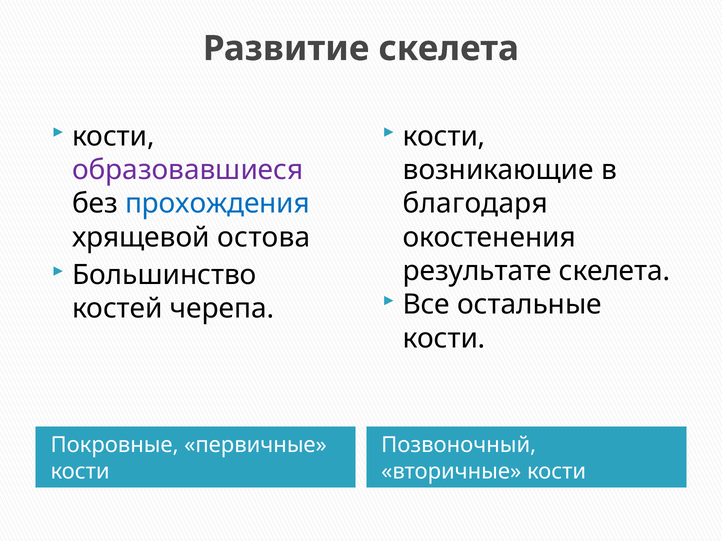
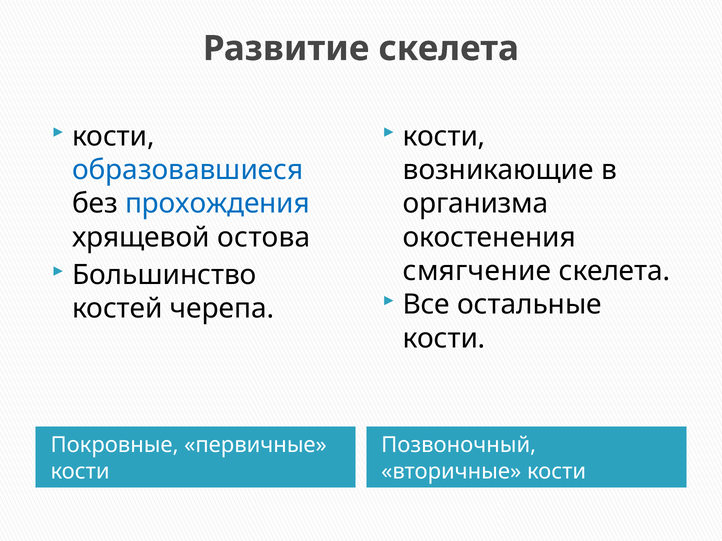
образовавшиеся colour: purple -> blue (188, 170)
благодаря: благодаря -> организма (476, 204)
результате: результате -> смягчение (477, 271)
